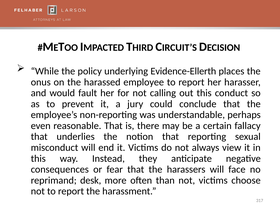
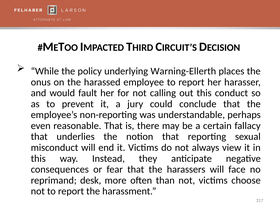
Evidence-Ellerth: Evidence-Ellerth -> Warning-Ellerth (183, 71)
